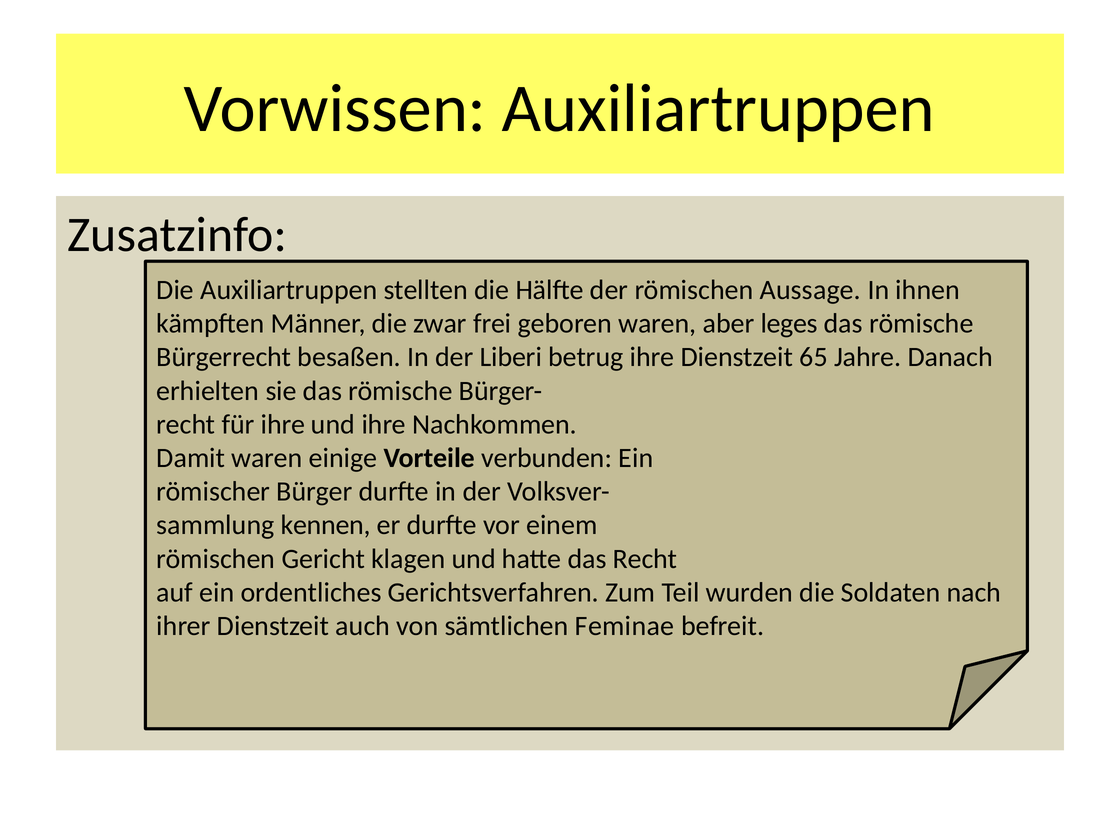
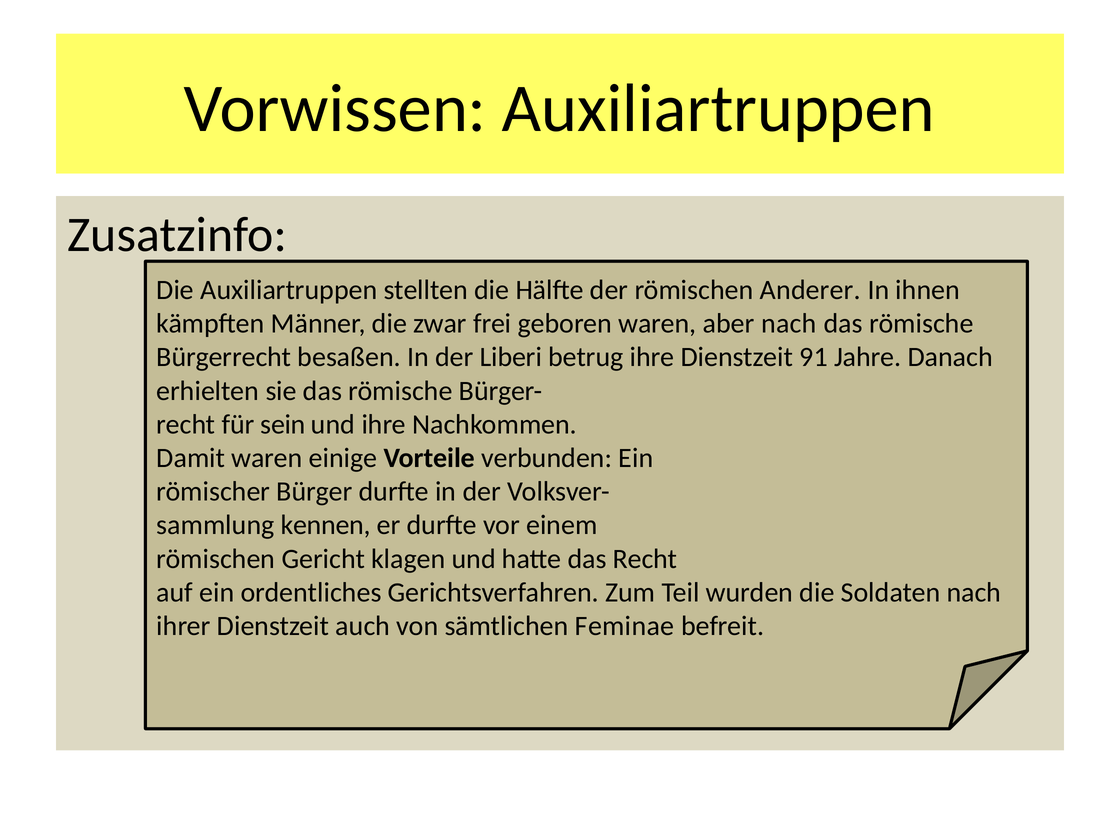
Aussage: Aussage -> Anderer (810, 290)
aber leges: leges -> nach (789, 324)
65: 65 -> 91 (814, 357)
für ihre: ihre -> sein (283, 424)
